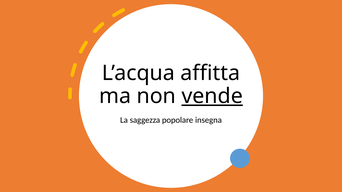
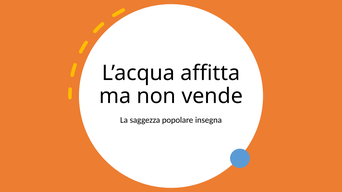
vende underline: present -> none (212, 96)
